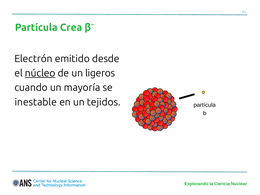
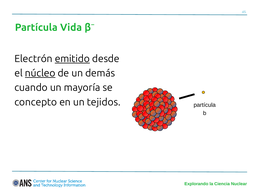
Crea: Crea -> Vida (71, 27)
emitido underline: none -> present (72, 59)
ligeros: ligeros -> demás (100, 73)
inestable: inestable -> concepto (36, 102)
